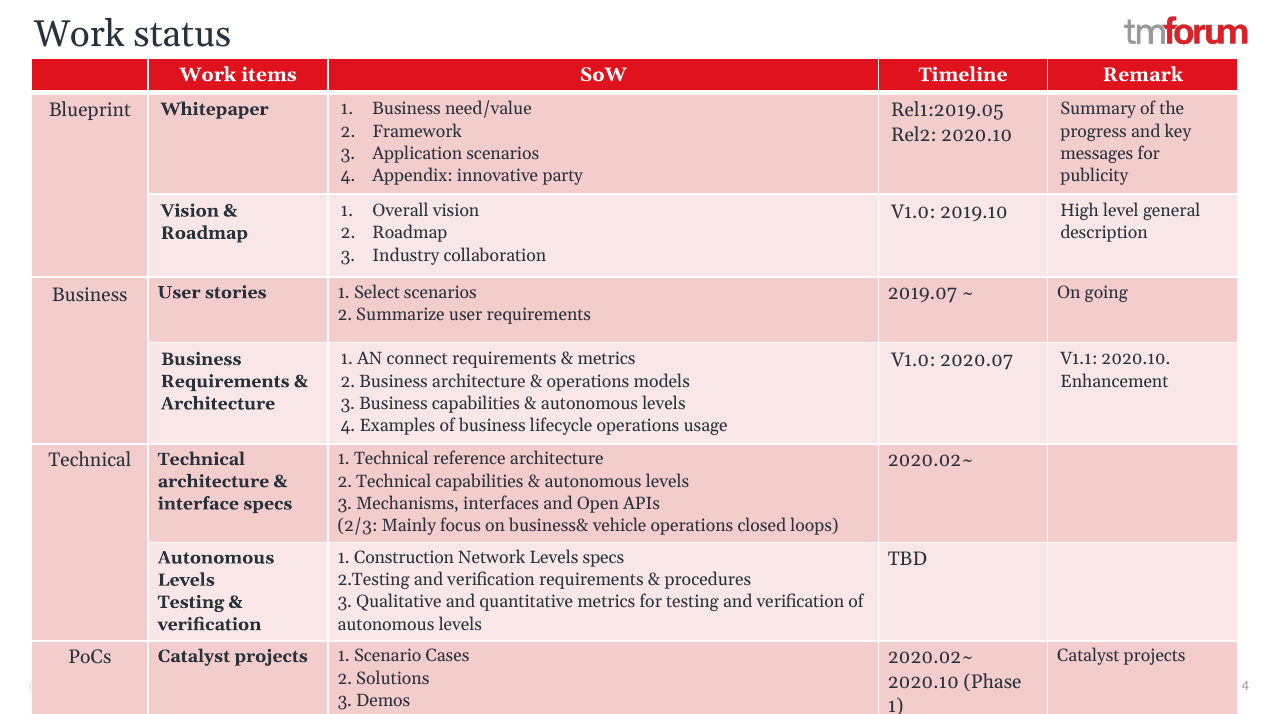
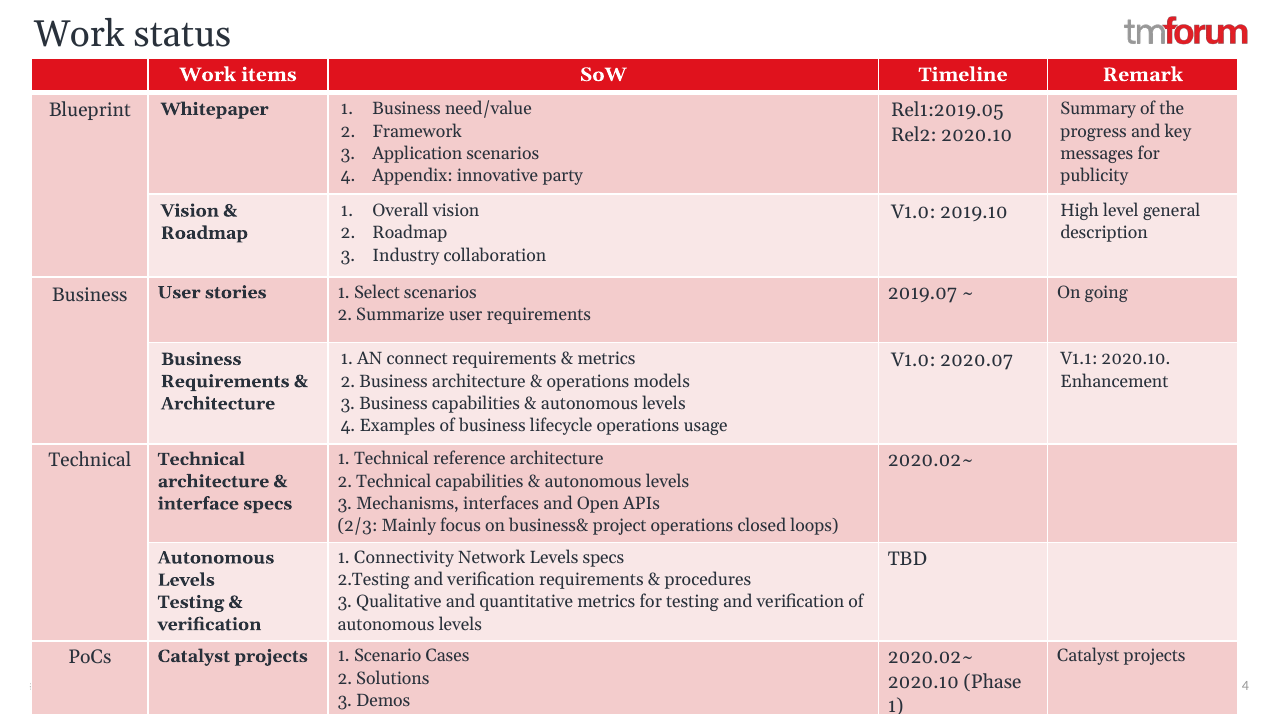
vehicle: vehicle -> project (620, 526)
Construction: Construction -> Connectivity (404, 558)
